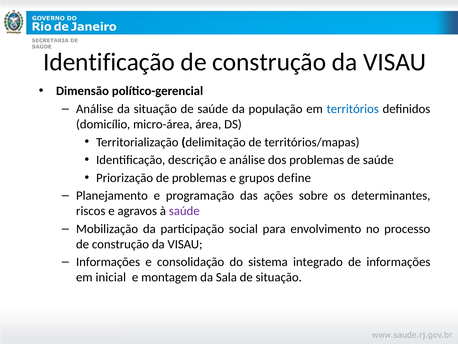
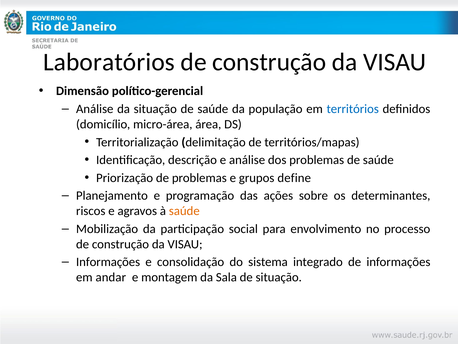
Identificação: Identificação -> Laboratórios (109, 62)
saúde colour: purple -> orange (184, 211)
inicial: inicial -> andar (111, 277)
